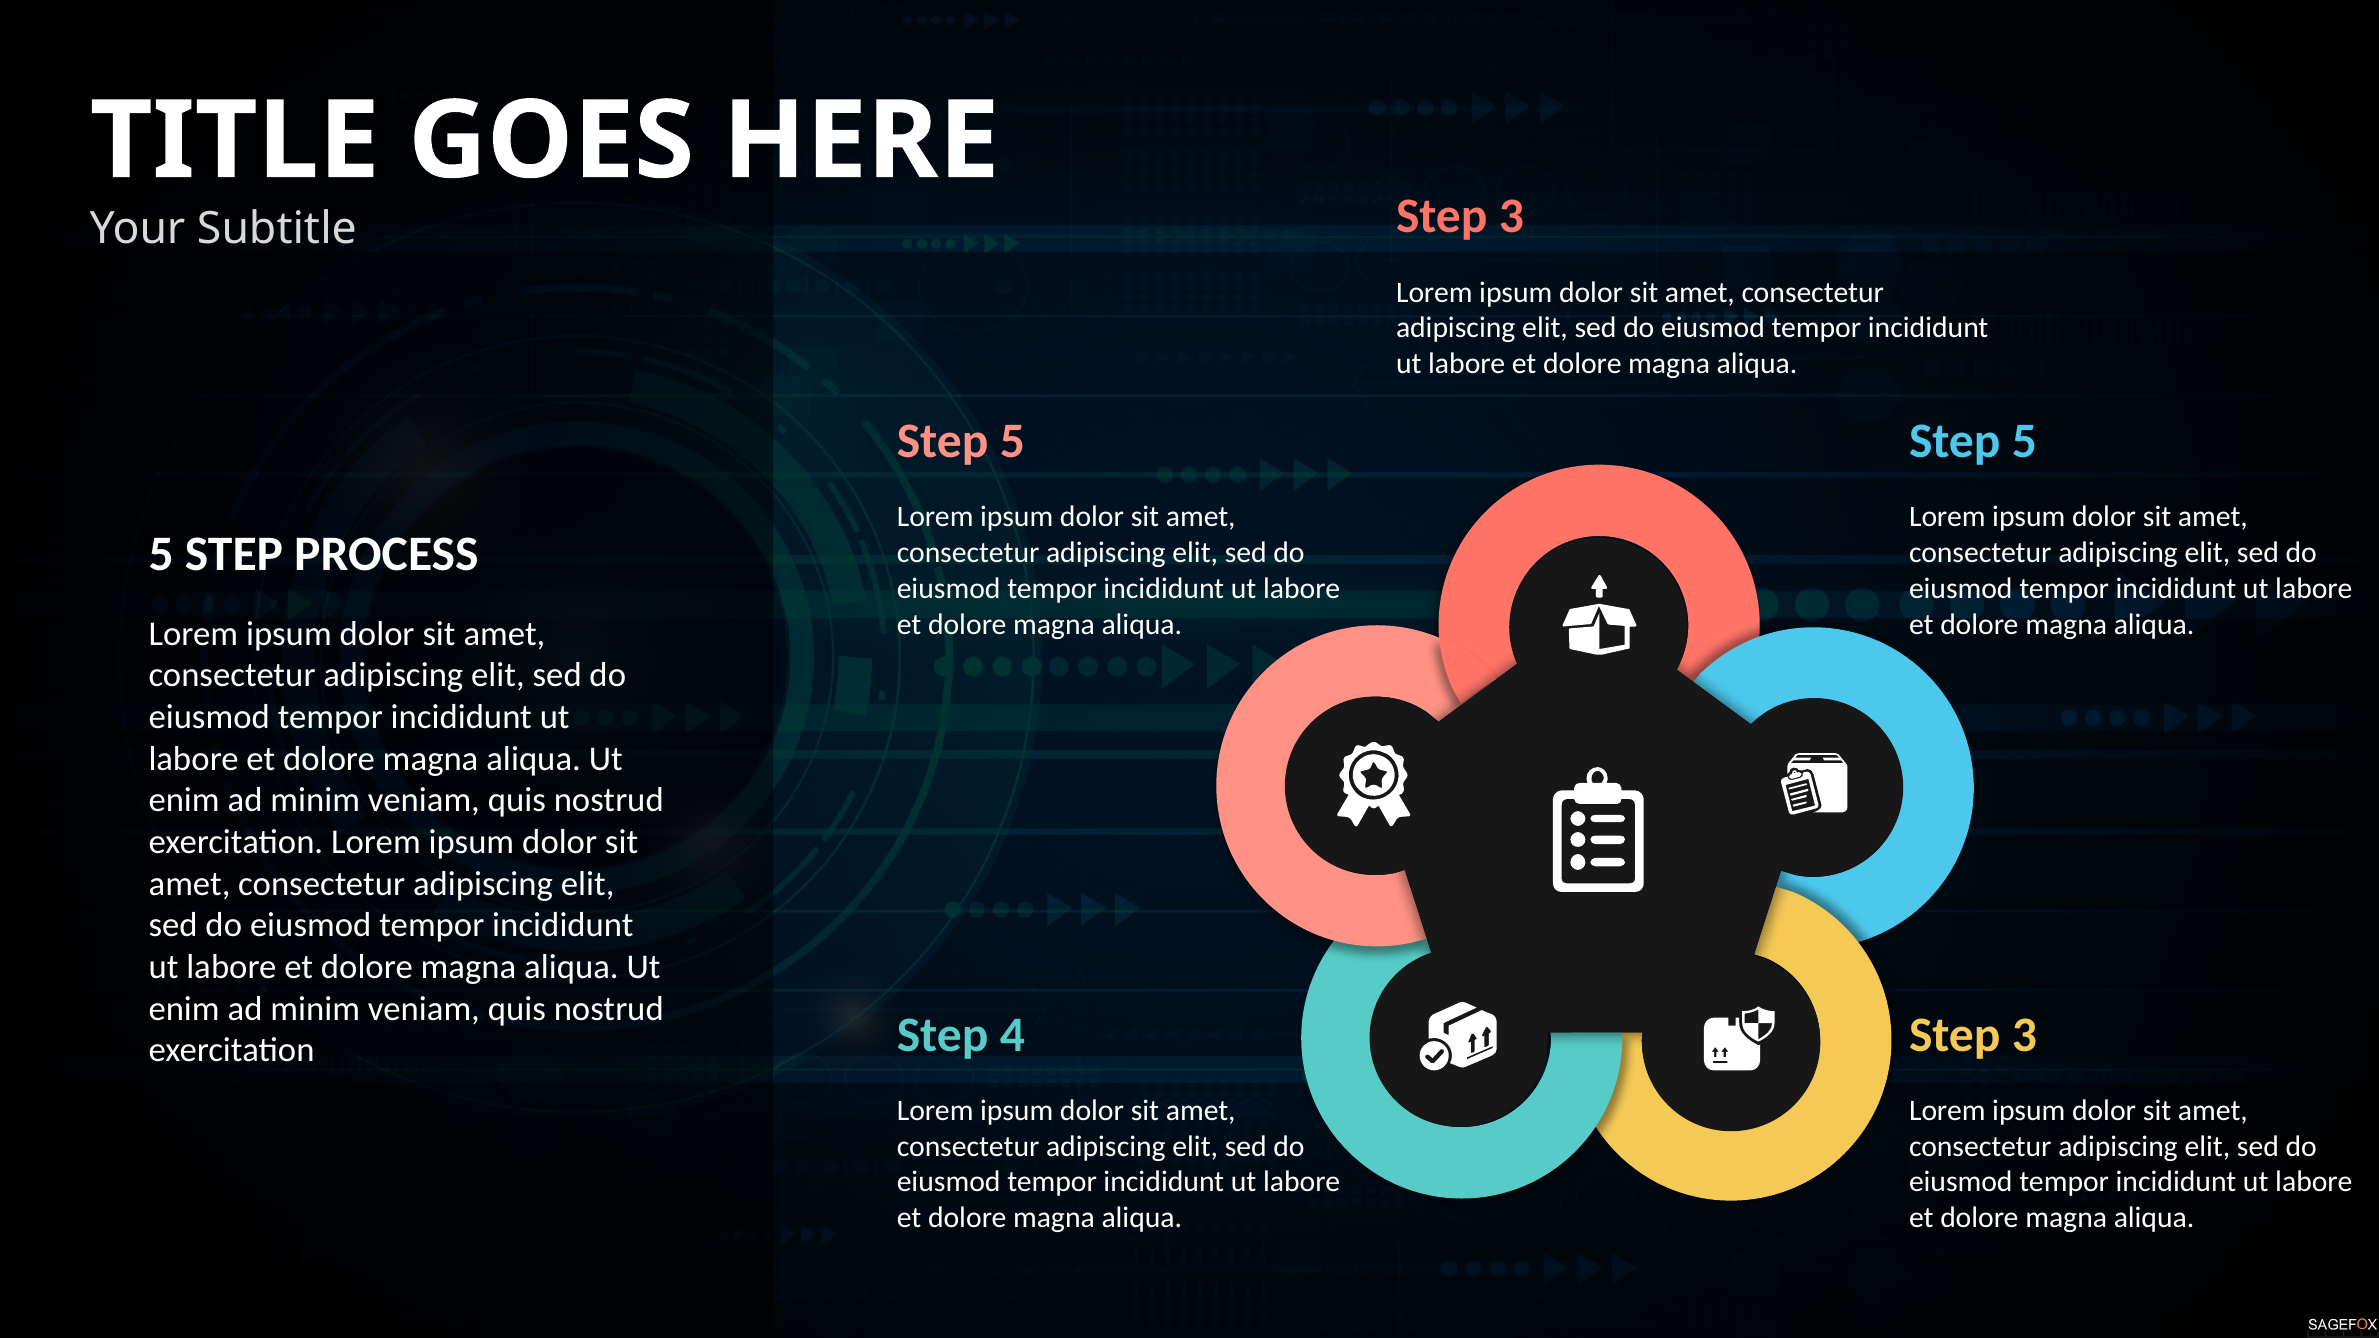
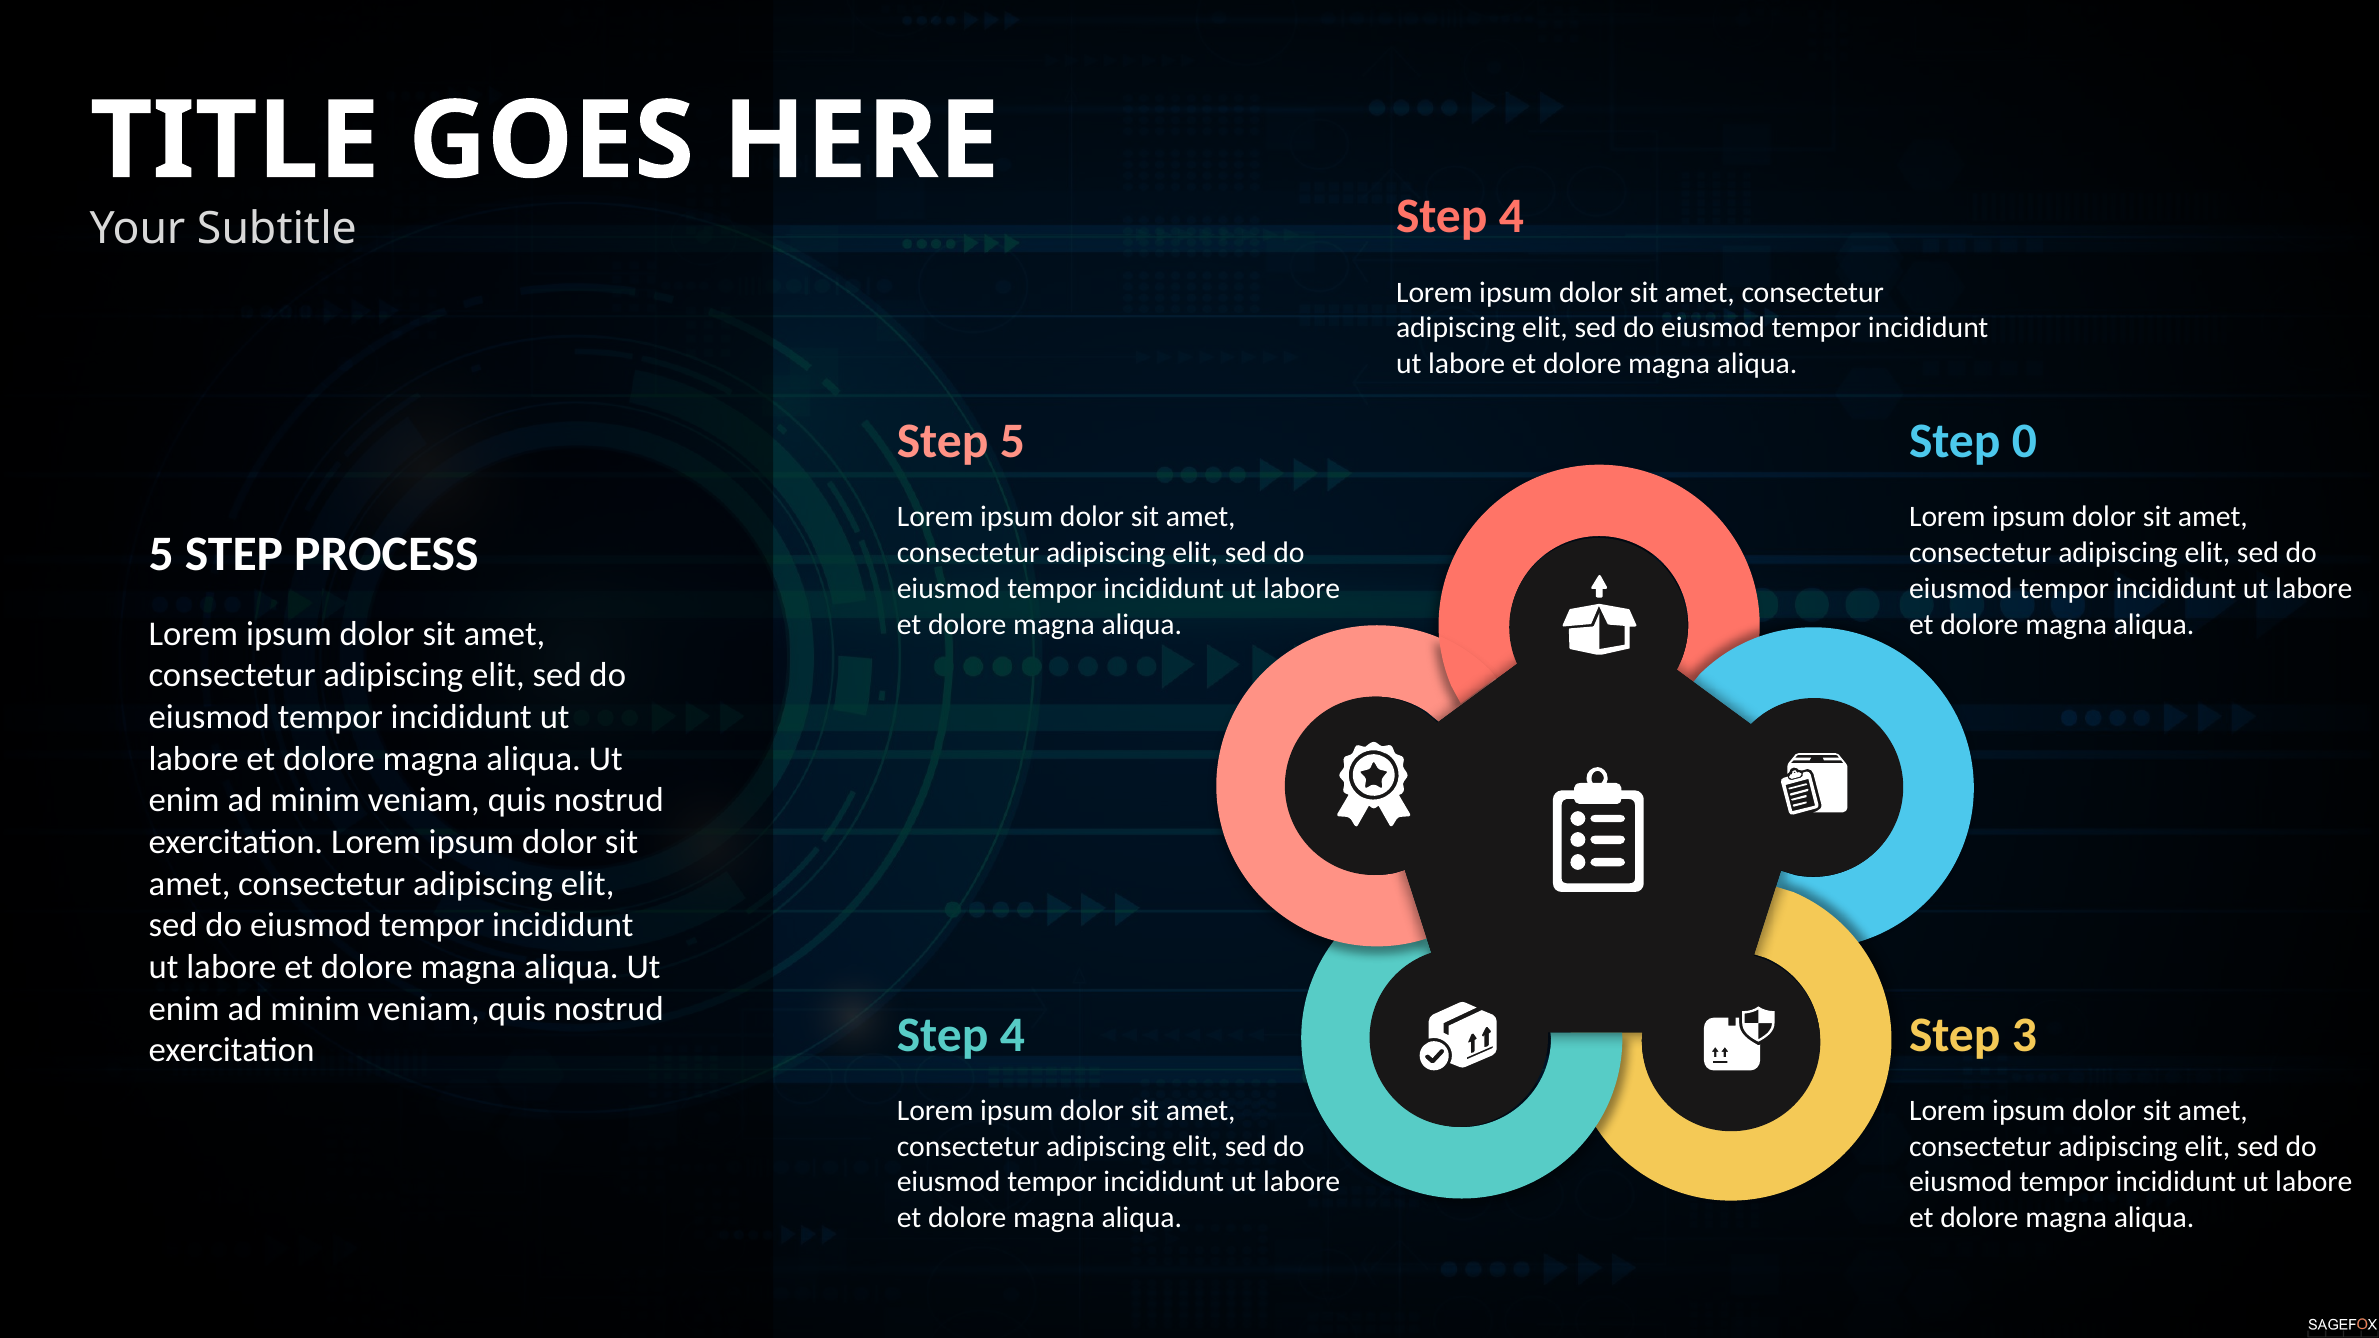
3: 3 -> 4 (1511, 216)
5: 5 -> 0 (2024, 441)
